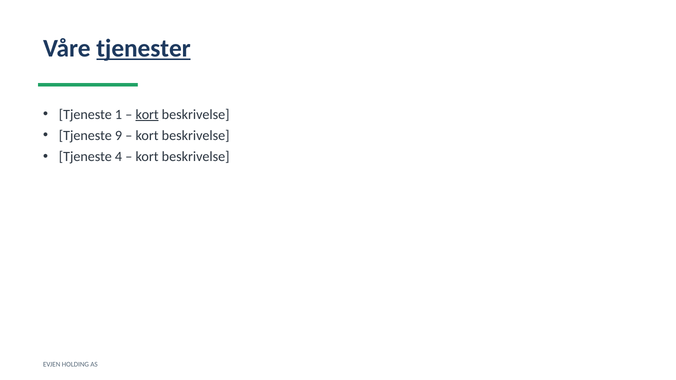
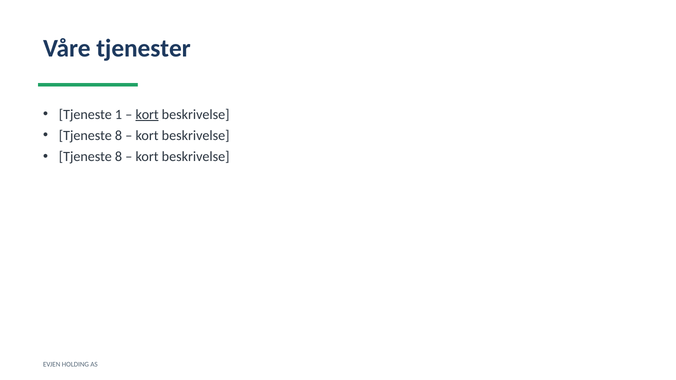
tjenester underline: present -> none (143, 48)
9: 9 -> 8 (119, 136)
4: 4 -> 8 (119, 157)
